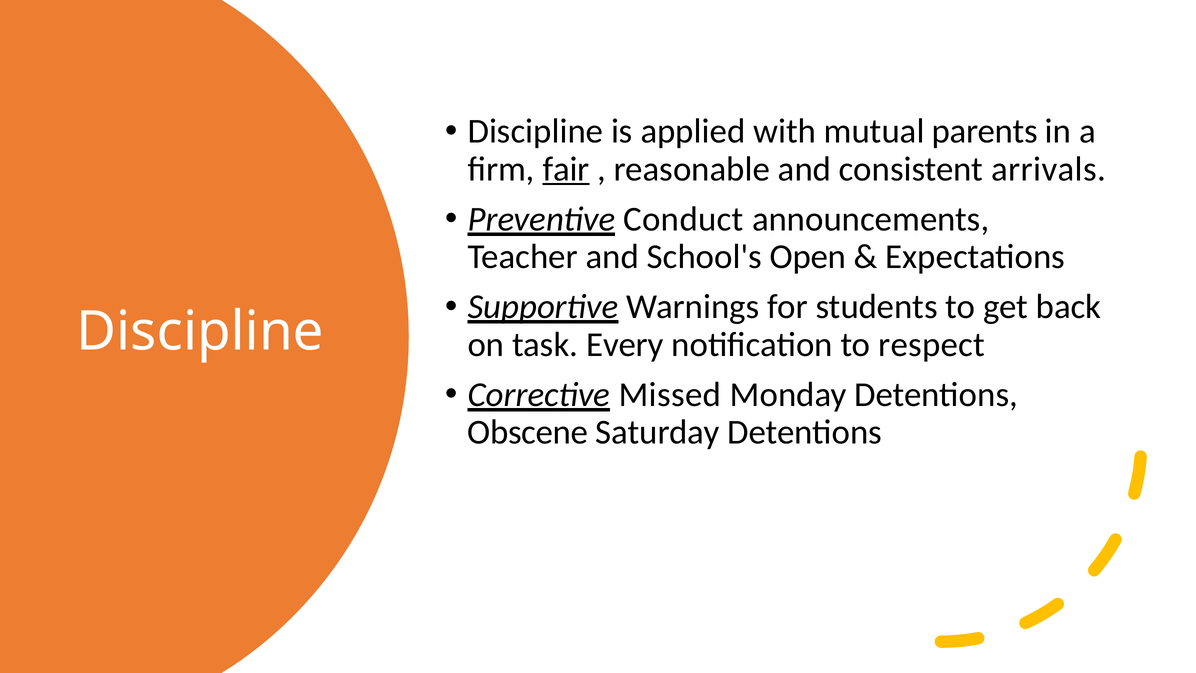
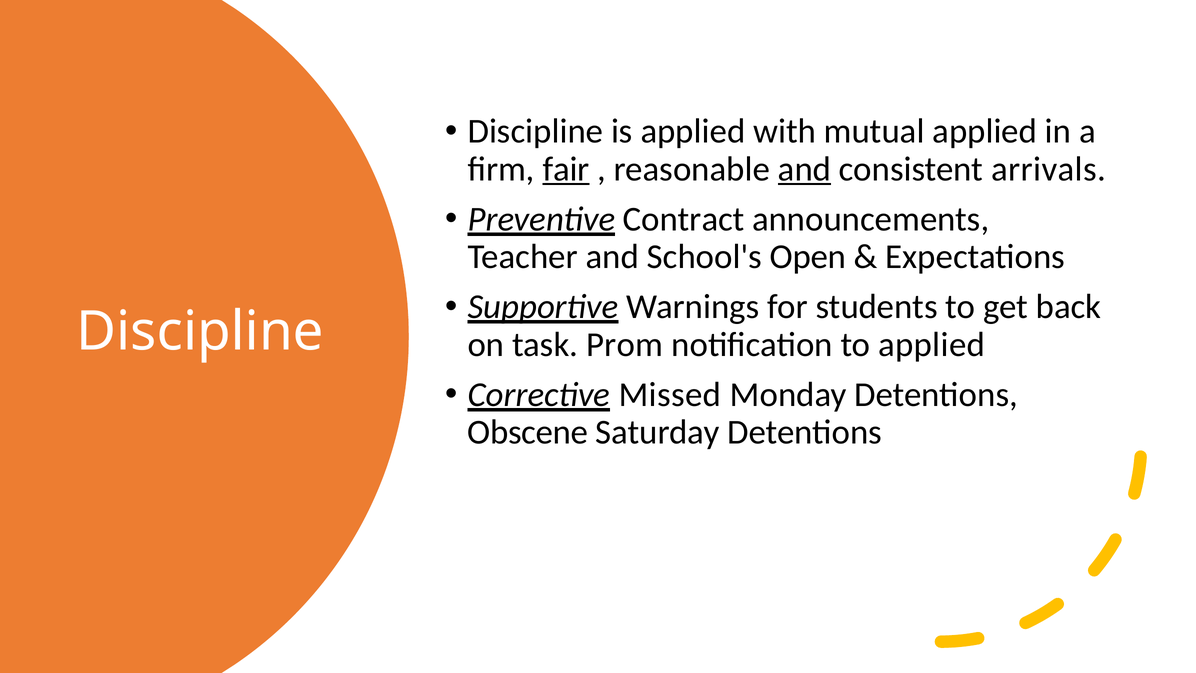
mutual parents: parents -> applied (985, 131)
and underline: none -> present (804, 169)
Conduct: Conduct -> Contract (684, 219)
Every: Every -> Prom (625, 344)
to respect: respect -> applied (932, 344)
